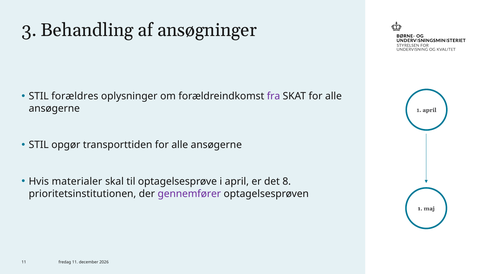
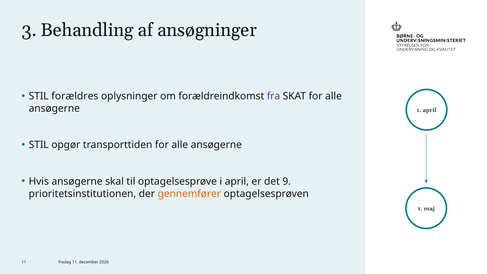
Hvis materialer: materialer -> ansøgerne (77, 181)
8: 8 -> 9 (287, 181)
gennemfører colour: purple -> orange (189, 194)
